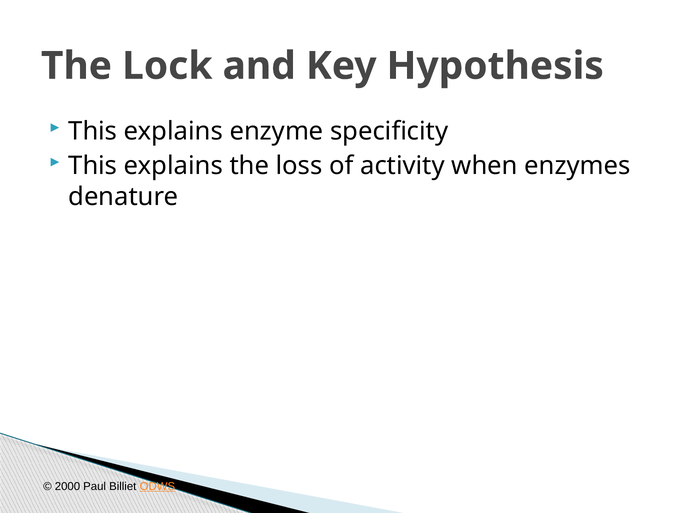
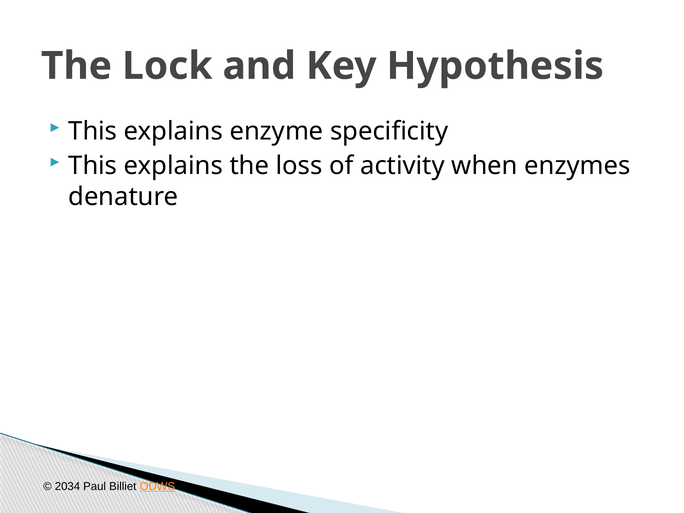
2000: 2000 -> 2034 (67, 486)
